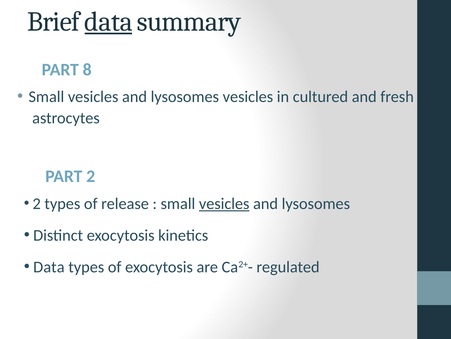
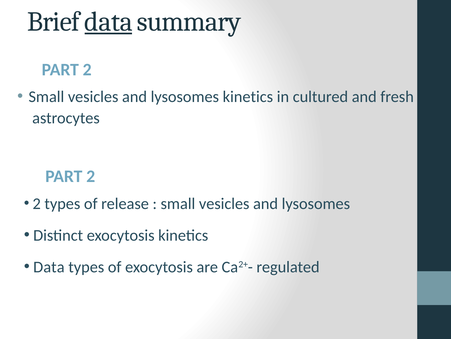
8: 8 -> 2 (87, 69)
lysosomes vesicles: vesicles -> kinetics (248, 96)
vesicles underline: present -> none (224, 203)
